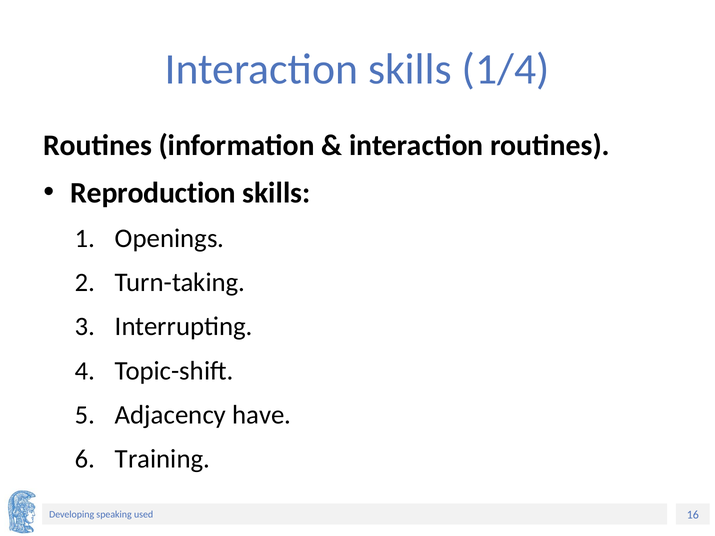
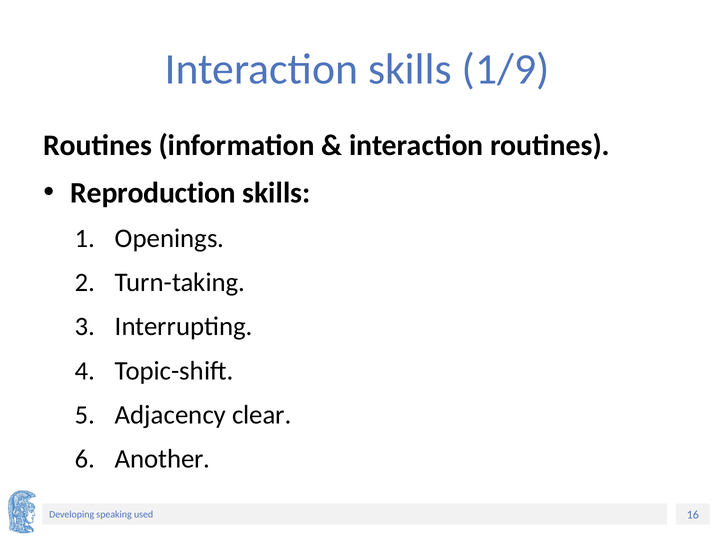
1/4: 1/4 -> 1/9 (506, 69)
have: have -> clear (262, 415)
Training: Training -> Another (163, 459)
